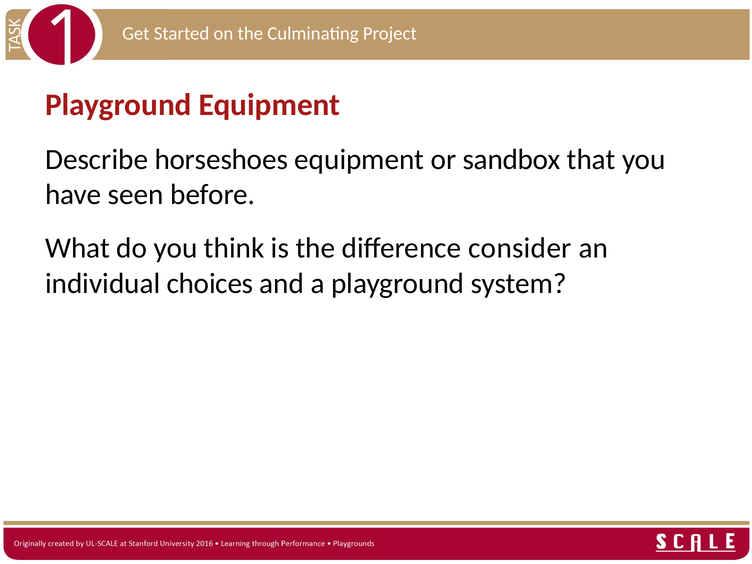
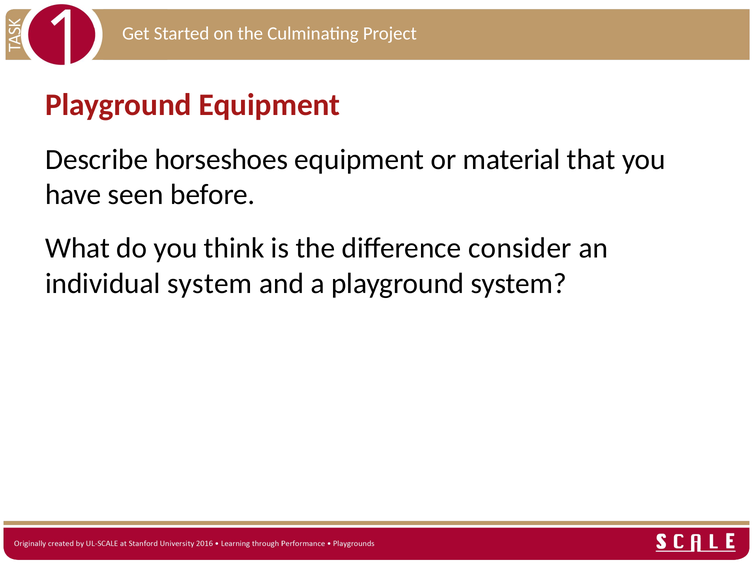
sandbox: sandbox -> material (512, 160)
individual choices: choices -> system (210, 283)
